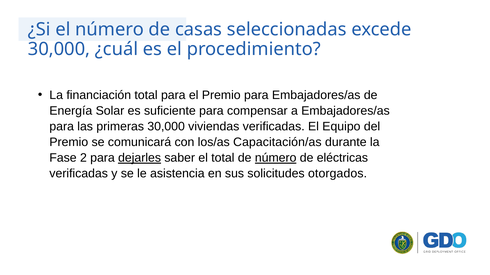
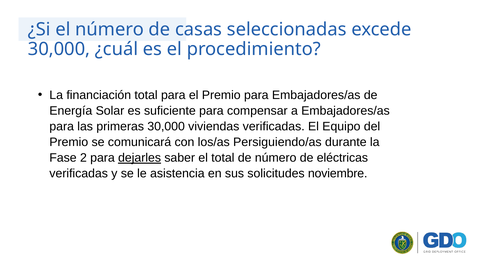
Capacitación/as: Capacitación/as -> Persiguiendo/as (277, 143)
número underline: present -> none (276, 158)
otorgados: otorgados -> noviembre (338, 174)
